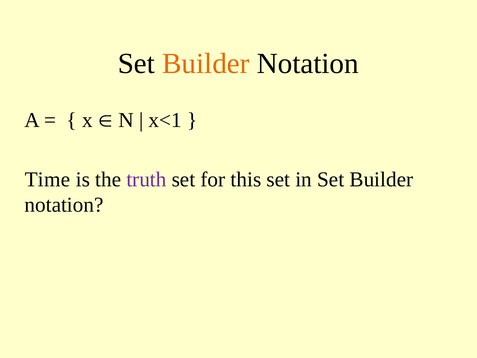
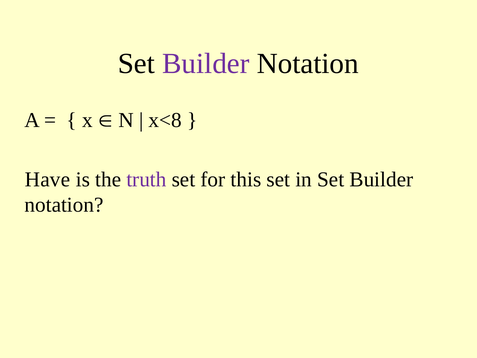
Builder colour: orange -> purple (206, 64)
x<1: x<1 -> x<8 (165, 120)
Time: Time -> Have (47, 179)
